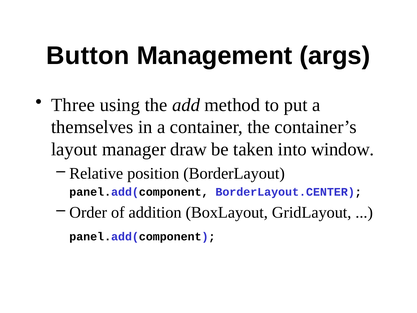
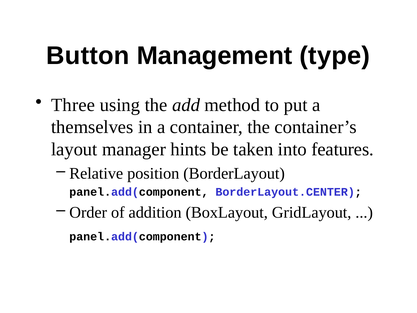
args: args -> type (335, 56)
draw: draw -> hints (188, 149)
window: window -> features (343, 149)
